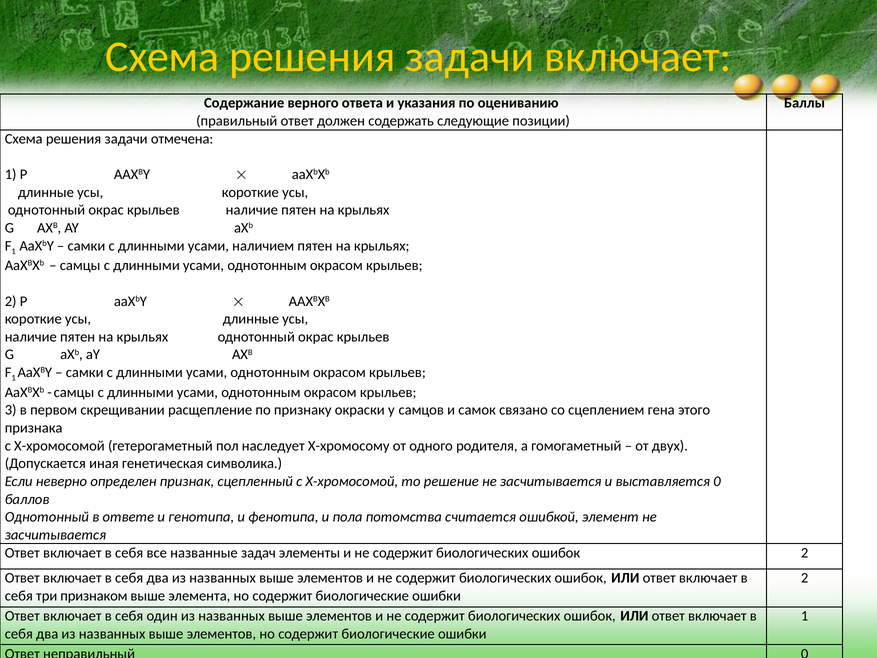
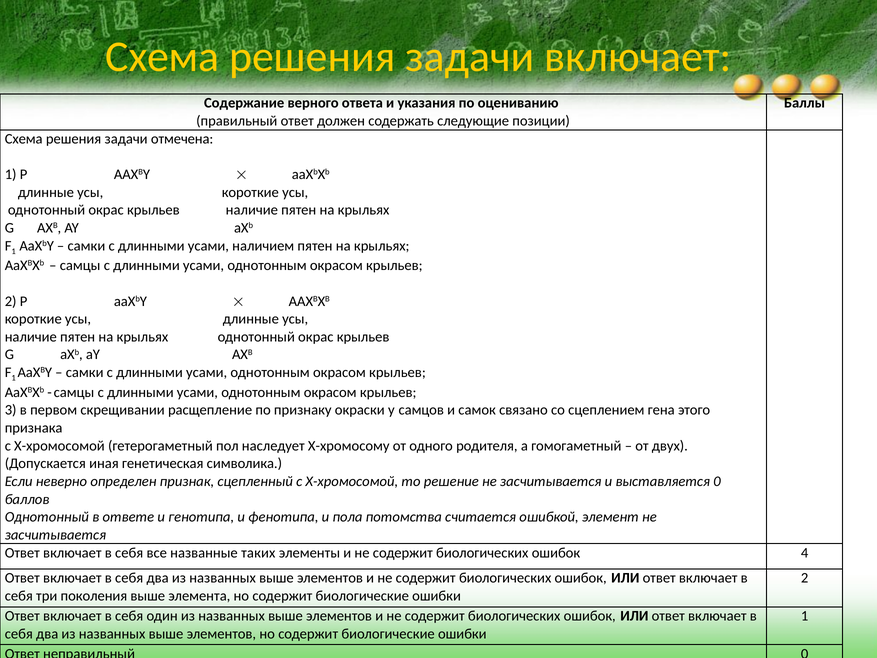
задач: задач -> таких (258, 553)
ошибок 2: 2 -> 4 (805, 553)
признаком: признаком -> поколения (94, 596)
